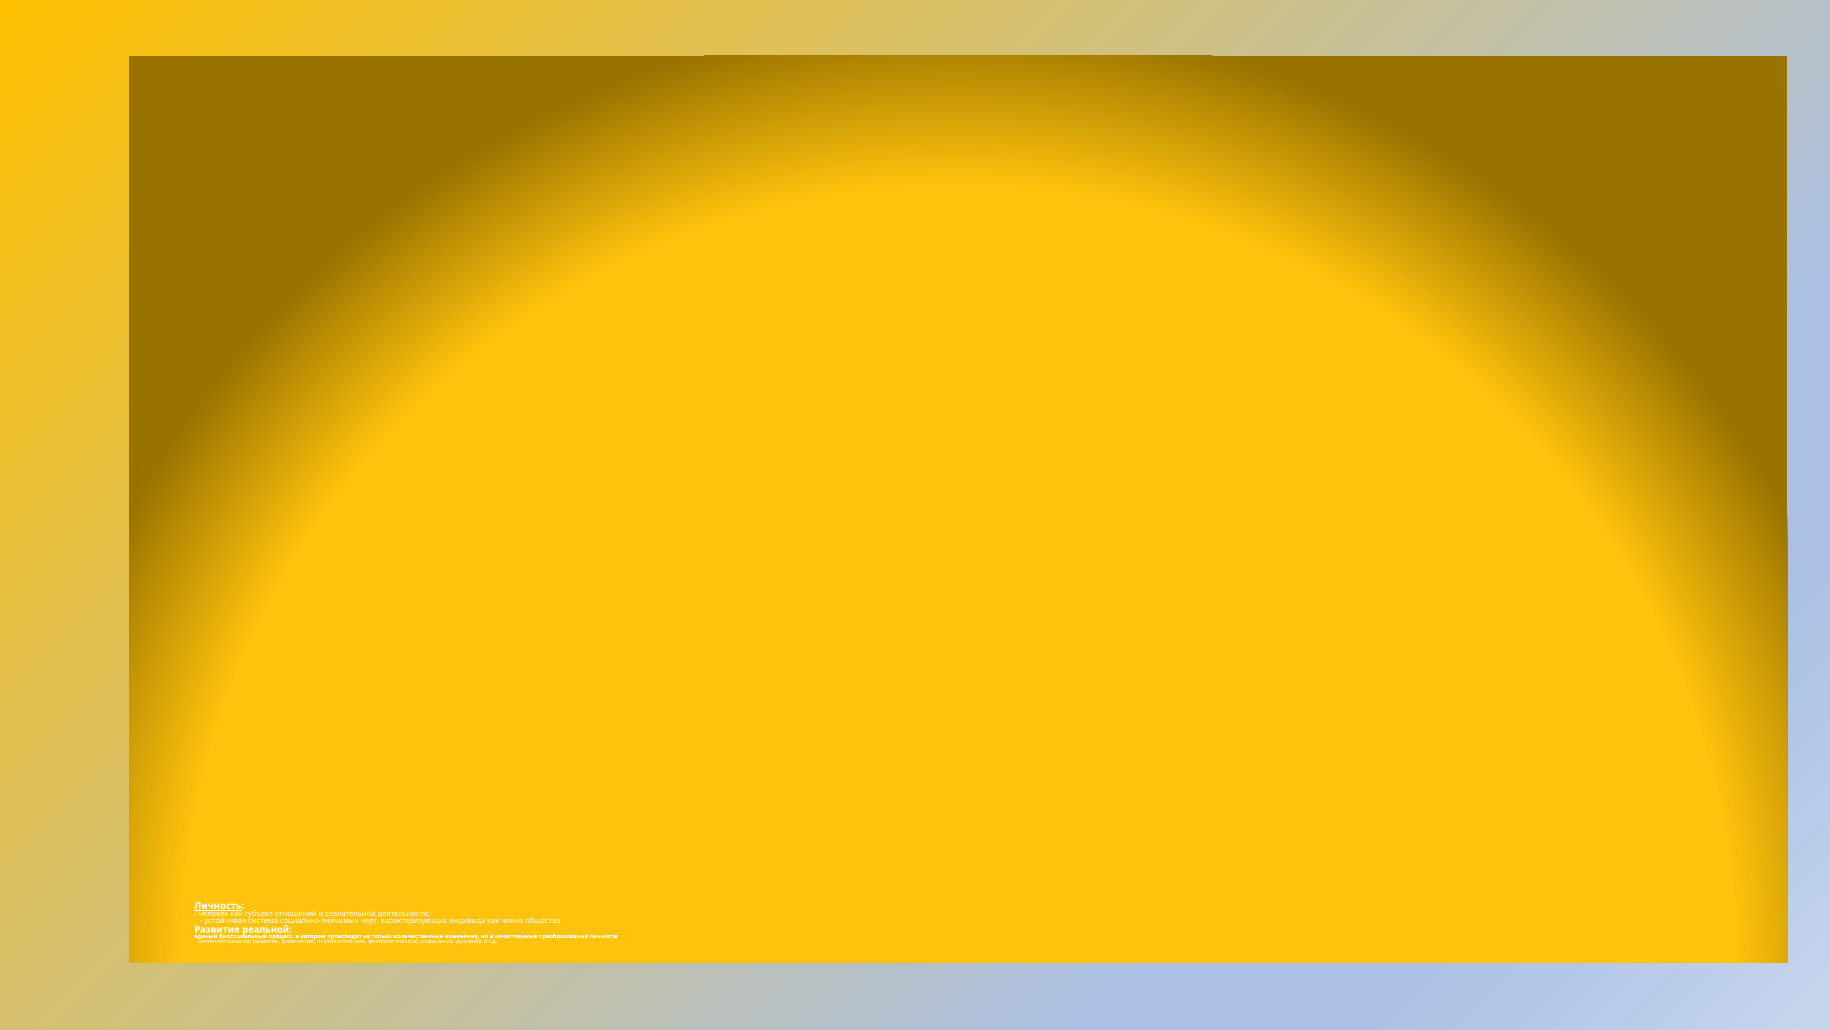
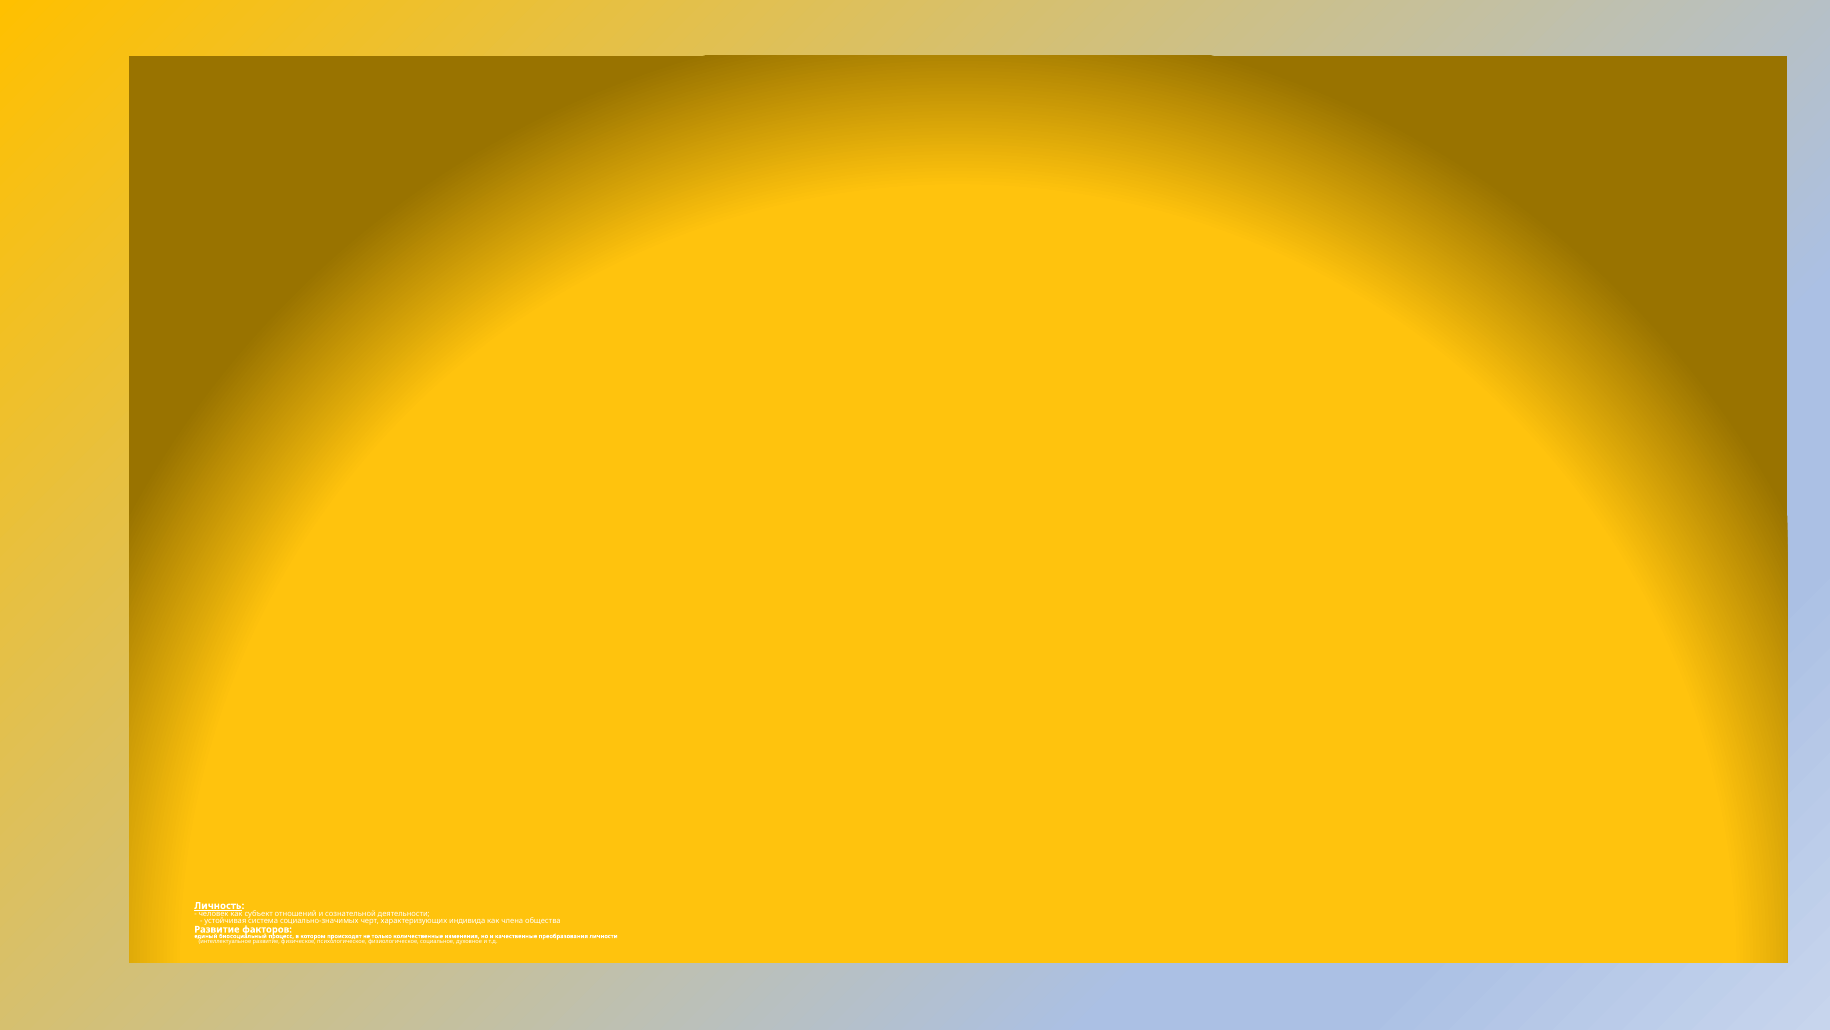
реальной: реальной -> факторов (267, 929)
